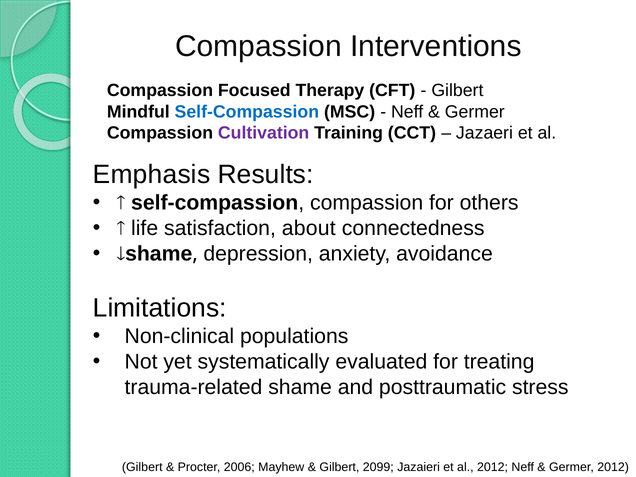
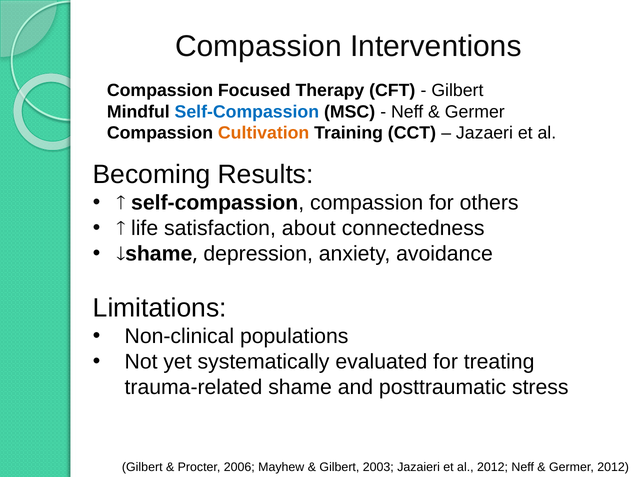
Cultivation colour: purple -> orange (264, 133)
Emphasis: Emphasis -> Becoming (152, 175)
2099: 2099 -> 2003 (378, 467)
